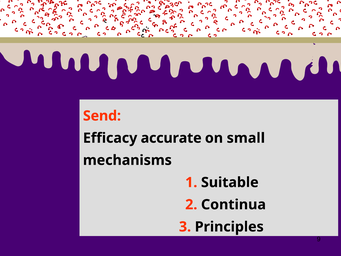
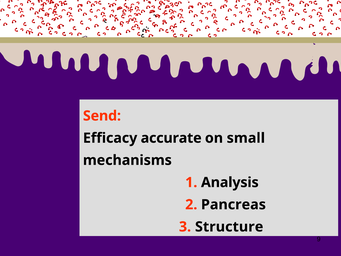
Suitable: Suitable -> Analysis (230, 182)
Continua: Continua -> Pancreas (233, 204)
Principles: Principles -> Structure (229, 227)
